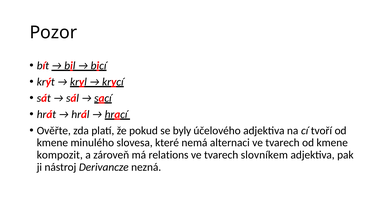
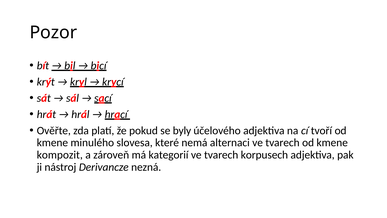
relations: relations -> kategorií (169, 155)
slovníkem: slovníkem -> korpusech (264, 155)
